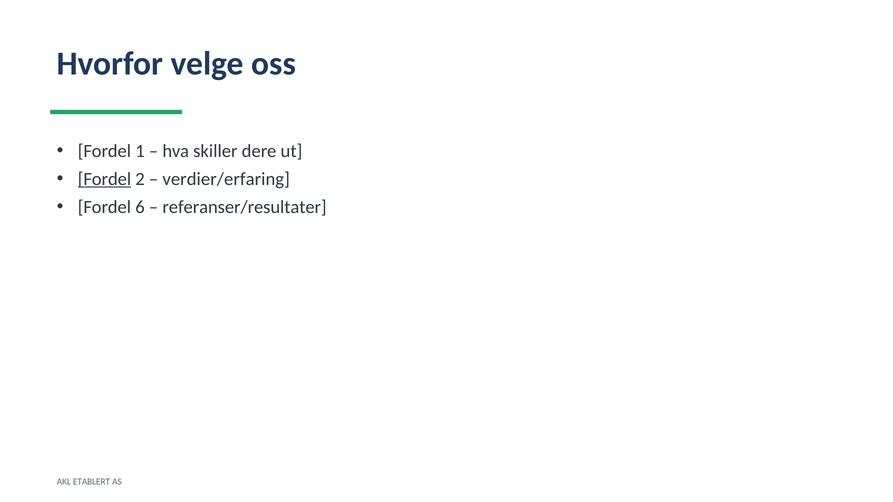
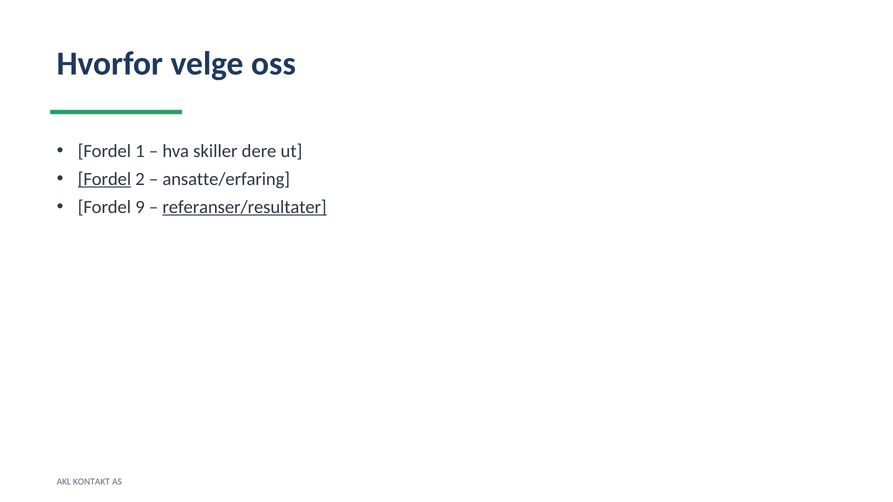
verdier/erfaring: verdier/erfaring -> ansatte/erfaring (226, 179)
6: 6 -> 9 (140, 207)
referanser/resultater underline: none -> present (245, 207)
ETABLERT: ETABLERT -> KONTAKT (91, 482)
